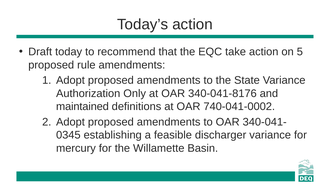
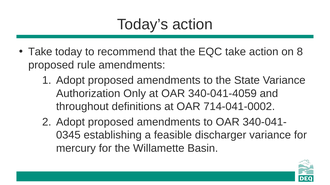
Draft: Draft -> Take (40, 52)
5: 5 -> 8 (300, 52)
340-041-8176: 340-041-8176 -> 340-041-4059 (222, 94)
maintained: maintained -> throughout (82, 107)
740-041-0002: 740-041-0002 -> 714-041-0002 (239, 107)
